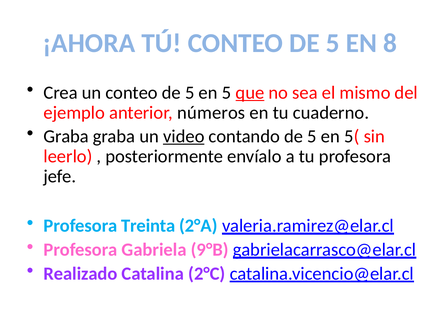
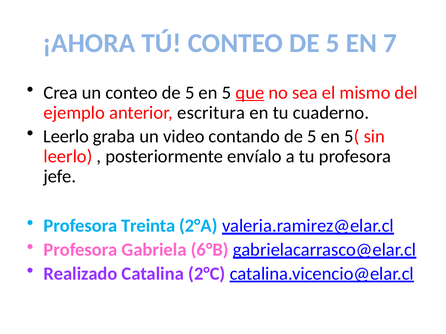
8: 8 -> 7 (390, 43)
números: números -> escritura (211, 113)
Graba: Graba -> Leerlo (66, 136)
video underline: present -> none (184, 136)
9°B: 9°B -> 6°B (210, 250)
